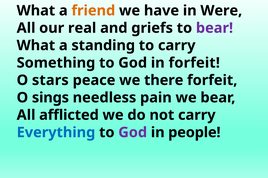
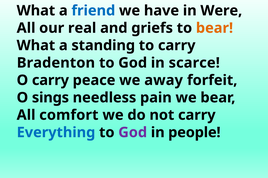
friend colour: orange -> blue (93, 11)
bear colour: purple -> orange (214, 28)
Something: Something -> Bradenton (56, 63)
in forfeit: forfeit -> scarce (194, 63)
O stars: stars -> carry (50, 80)
there: there -> away (164, 80)
afflicted: afflicted -> comfort (69, 115)
